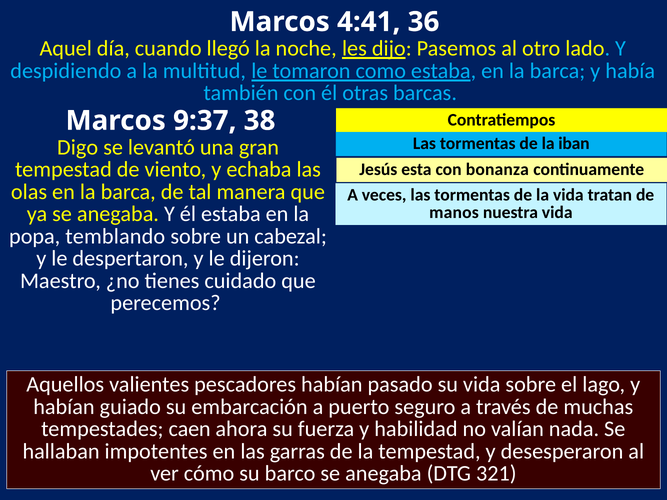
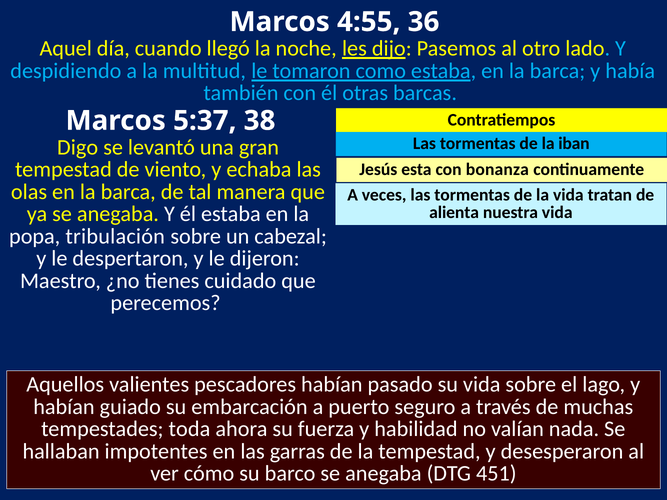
4:41: 4:41 -> 4:55 (369, 22)
9:37: 9:37 -> 5:37 (205, 121)
manos: manos -> alienta (454, 212)
temblando: temblando -> tribulación (115, 236)
caen: caen -> toda (189, 429)
321: 321 -> 451 (496, 474)
